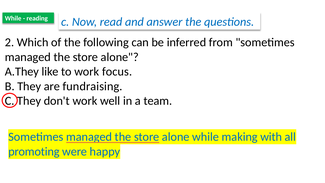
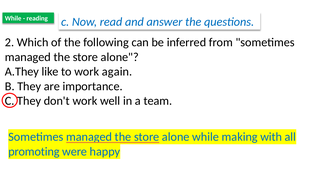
focus: focus -> again (117, 72)
fundraising: fundraising -> importance (93, 86)
